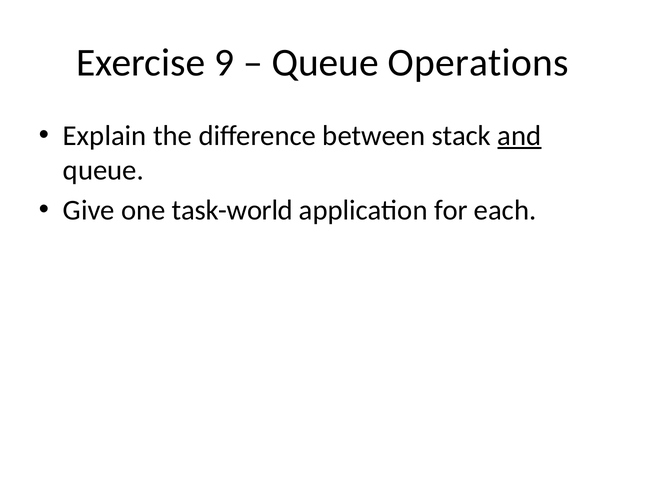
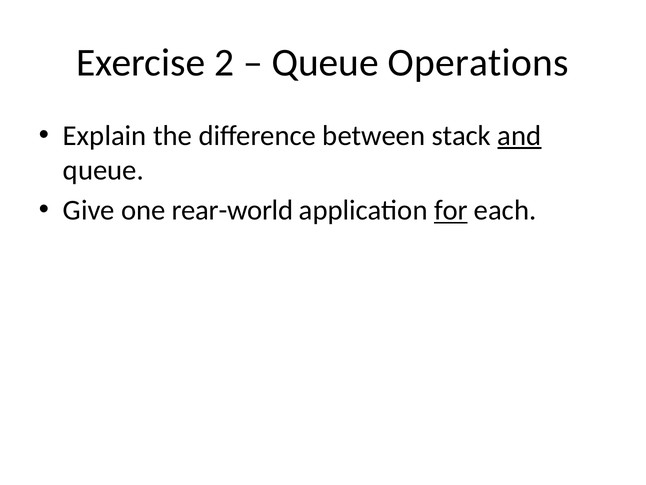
9: 9 -> 2 (224, 63)
task-world: task-world -> rear-world (232, 210)
for underline: none -> present (451, 210)
